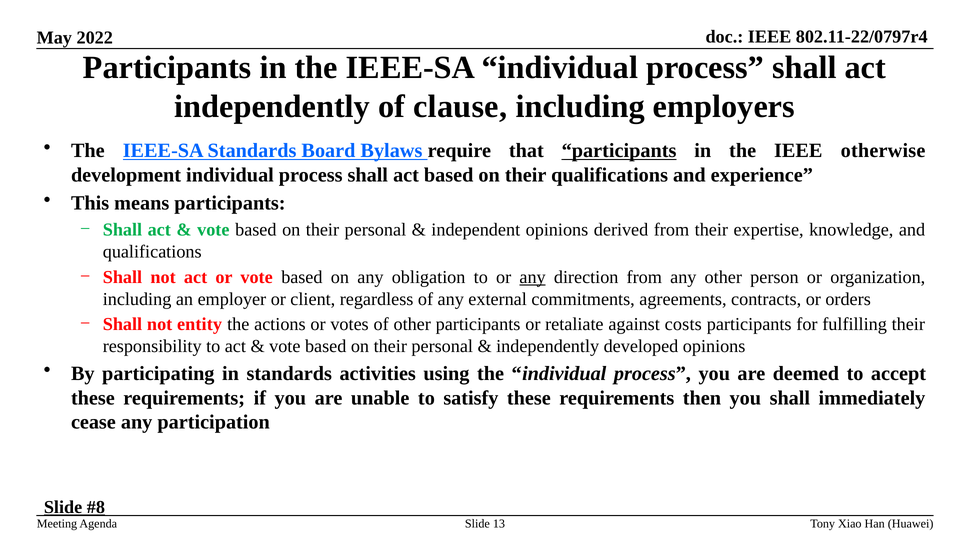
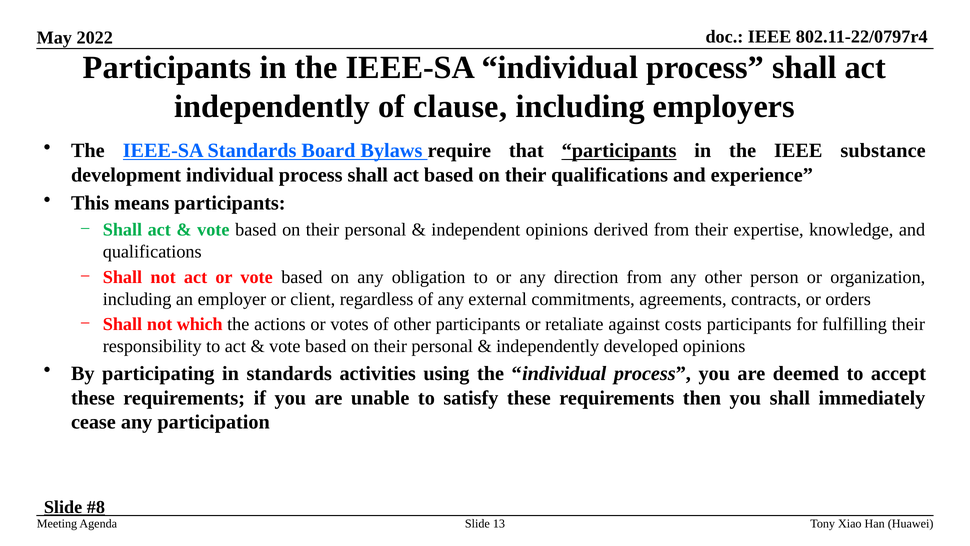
otherwise: otherwise -> substance (883, 151)
any underline: present -> none (533, 277)
entity: entity -> which (200, 324)
